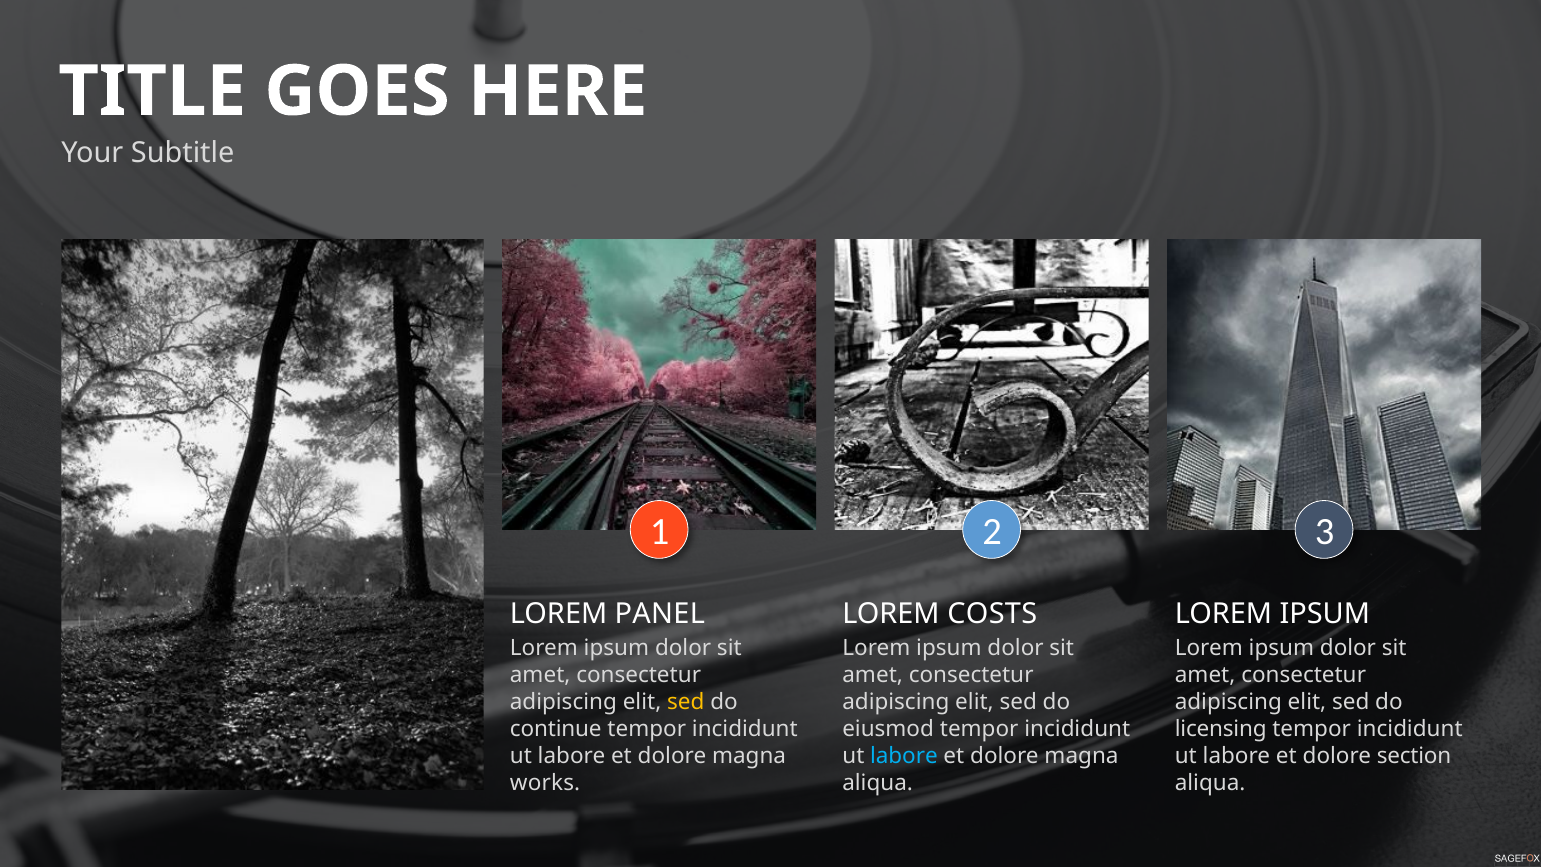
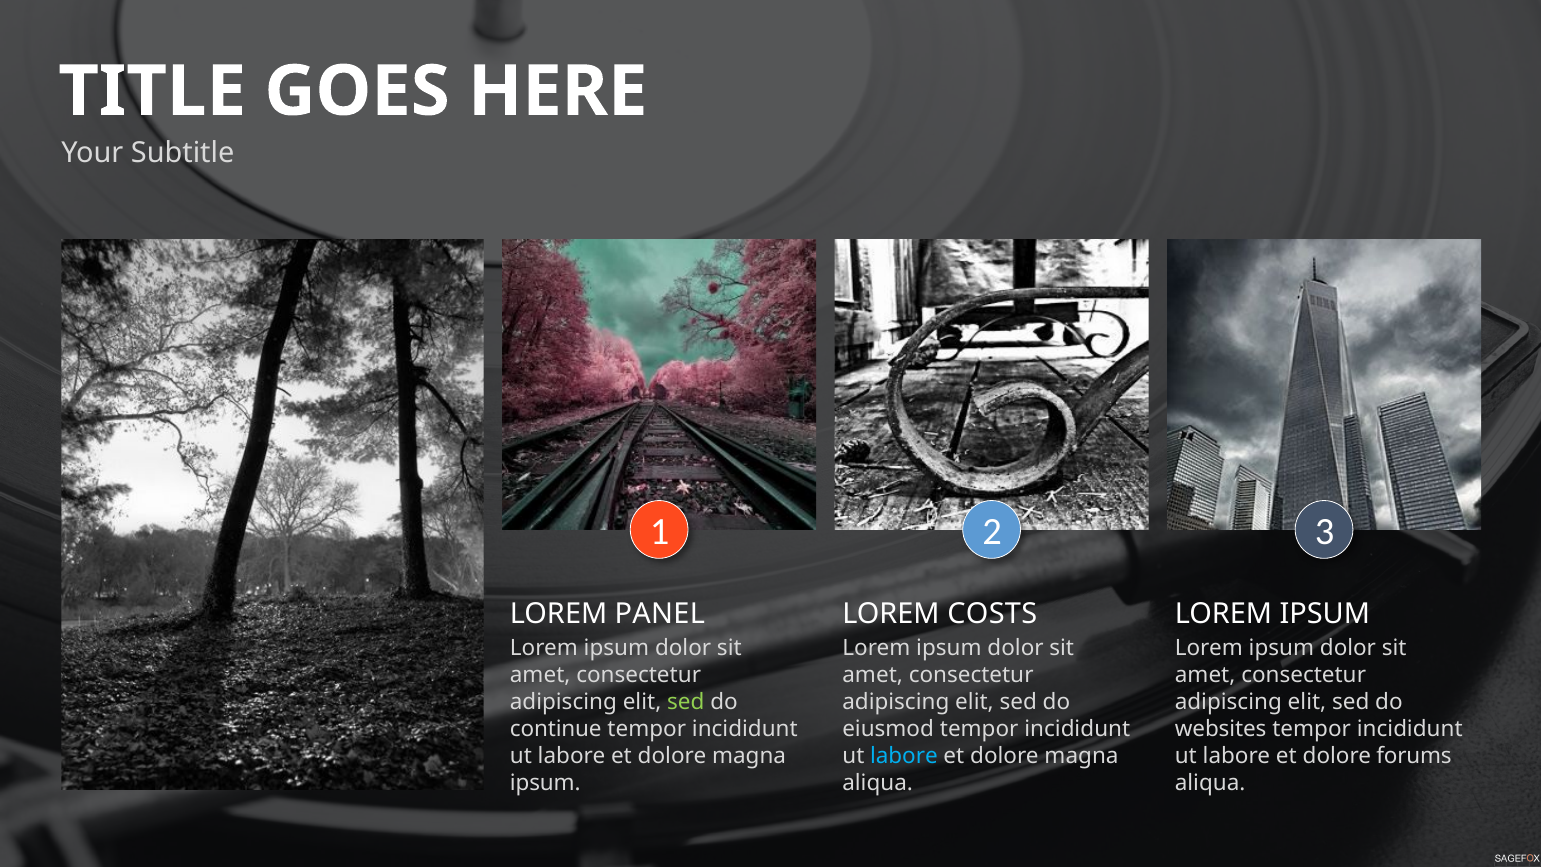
sed colour: yellow -> light green (686, 702)
licensing: licensing -> websites (1221, 729)
section: section -> forums (1414, 756)
works: works -> ipsum (545, 783)
